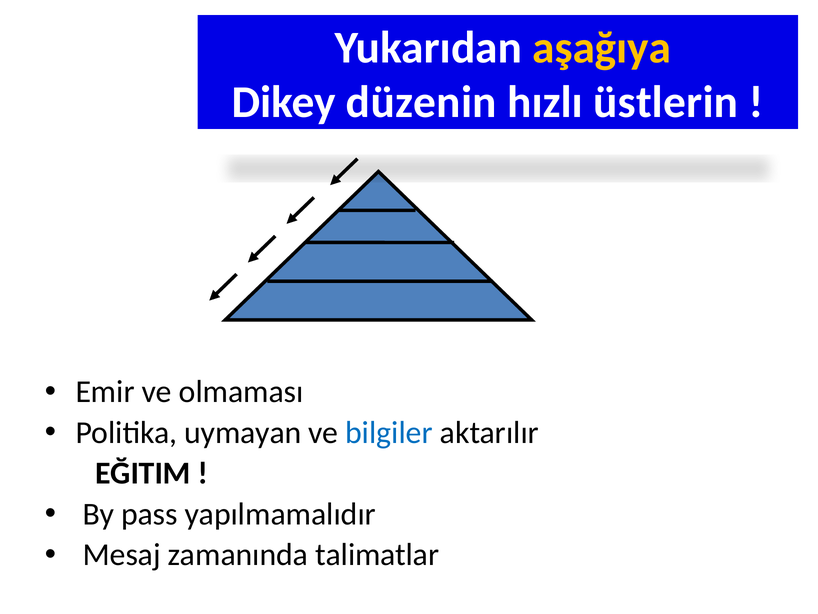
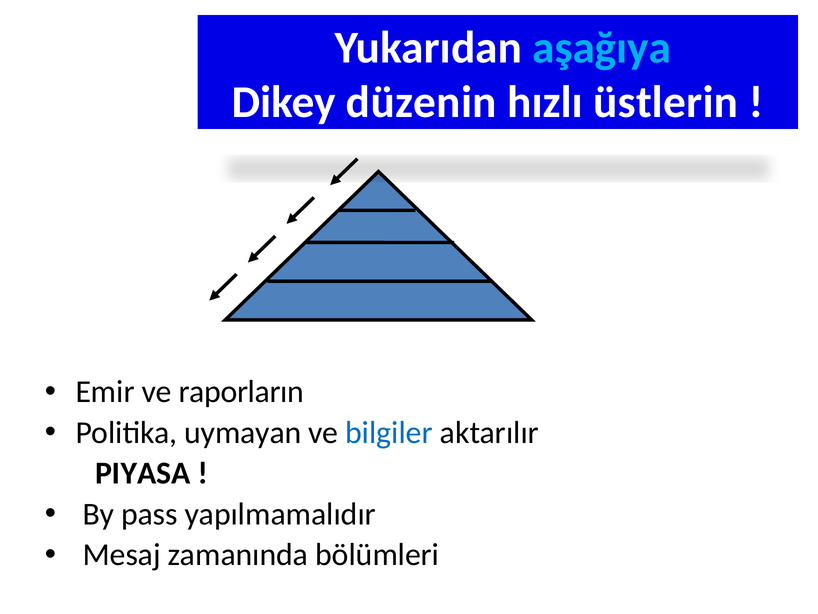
aşağıya colour: yellow -> light blue (602, 48)
olmaması: olmaması -> raporların (241, 391)
EĞITIM: EĞITIM -> PIYASA (143, 473)
talimatlar: talimatlar -> bölümleri (377, 554)
